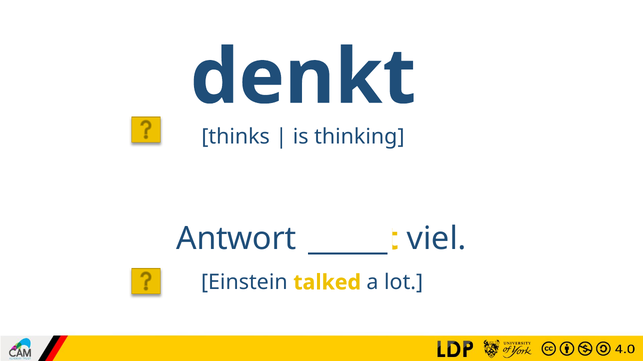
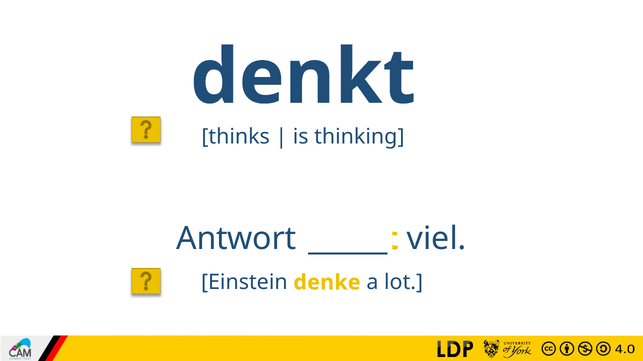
talked: talked -> denke (327, 283)
